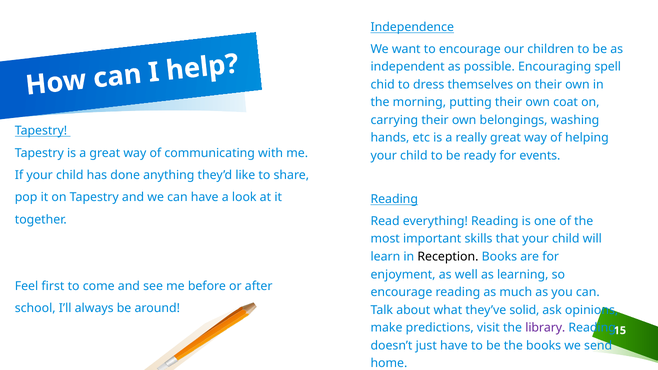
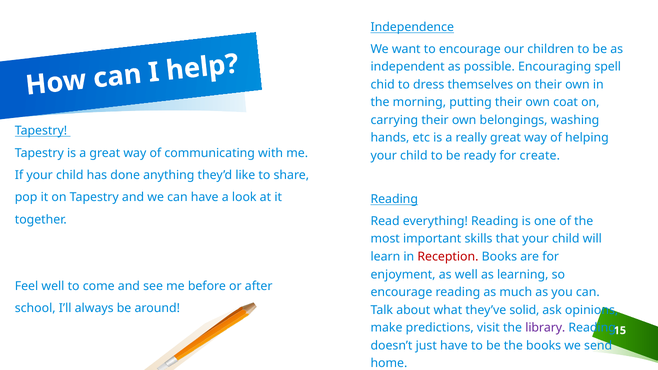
events: events -> create (540, 156)
Reception colour: black -> red (448, 257)
Feel first: first -> well (53, 286)
